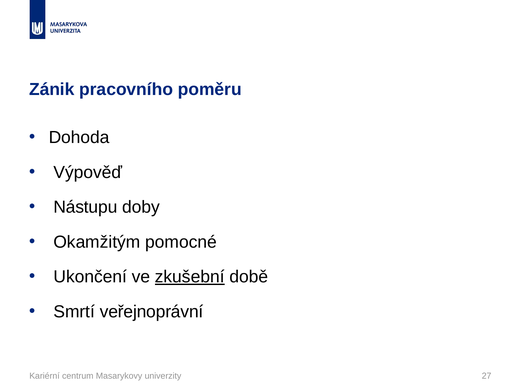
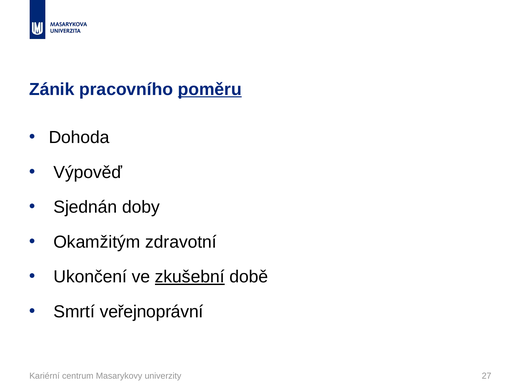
poměru underline: none -> present (210, 89)
Nástupu: Nástupu -> Sjednán (85, 207)
pomocné: pomocné -> zdravotní (181, 242)
